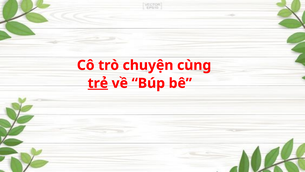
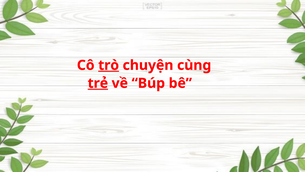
trò underline: none -> present (109, 65)
